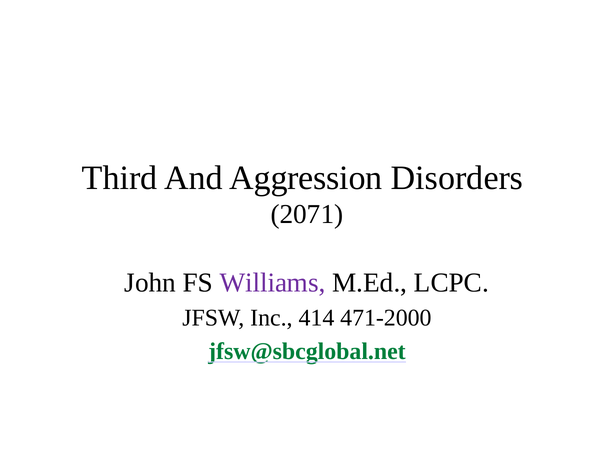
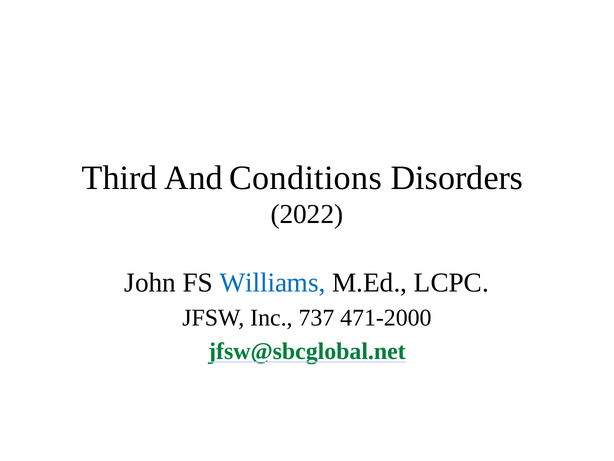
Aggression: Aggression -> Conditions (306, 178)
2071: 2071 -> 2022 (307, 214)
Williams colour: purple -> blue (272, 282)
414: 414 -> 737 (316, 318)
